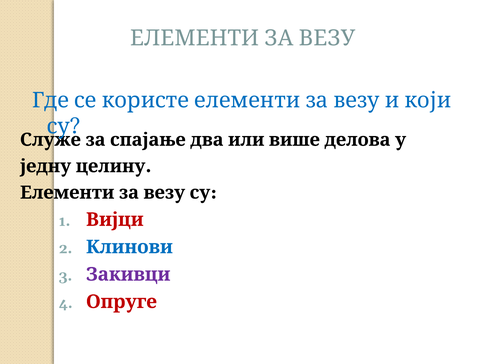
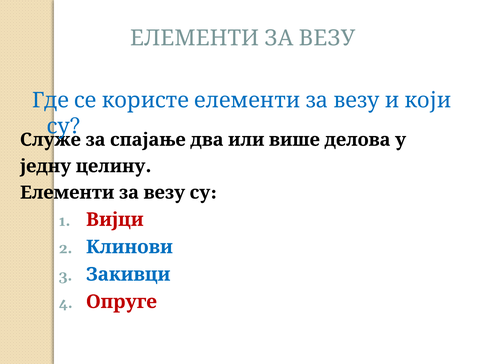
Закивци colour: purple -> blue (128, 275)
